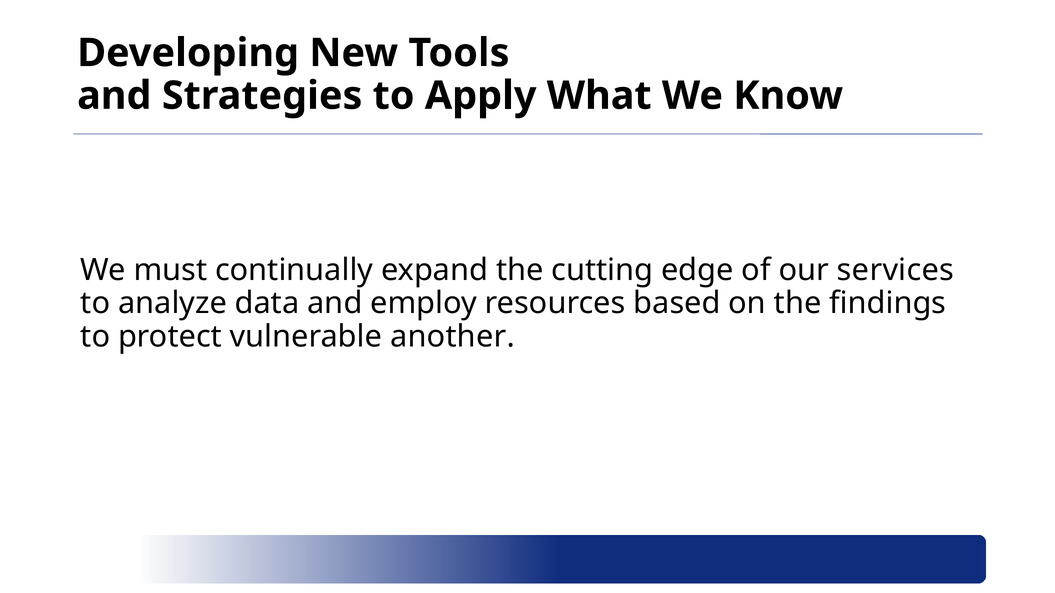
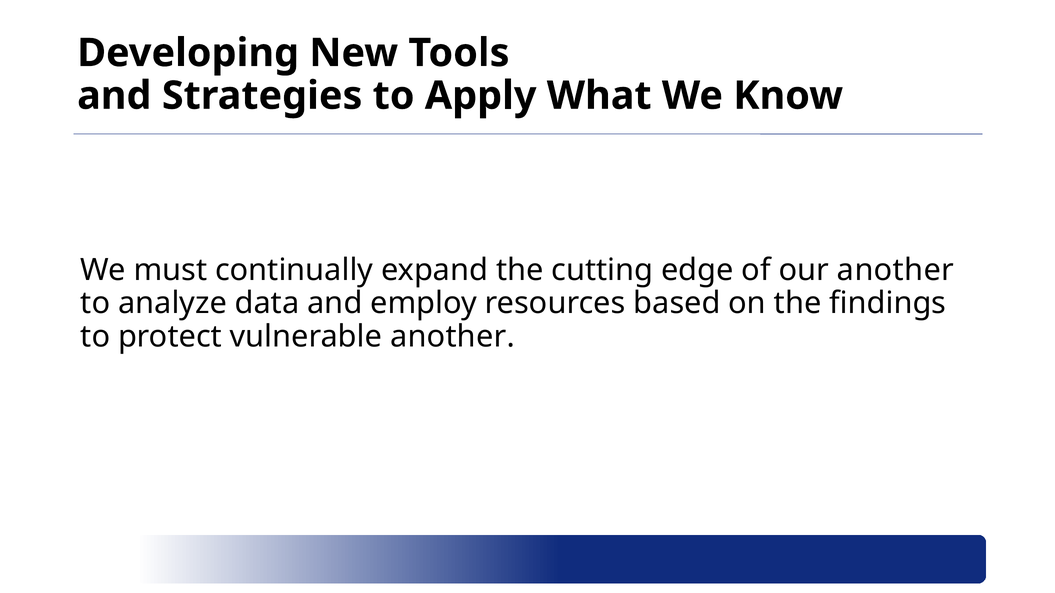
our services: services -> another (895, 270)
